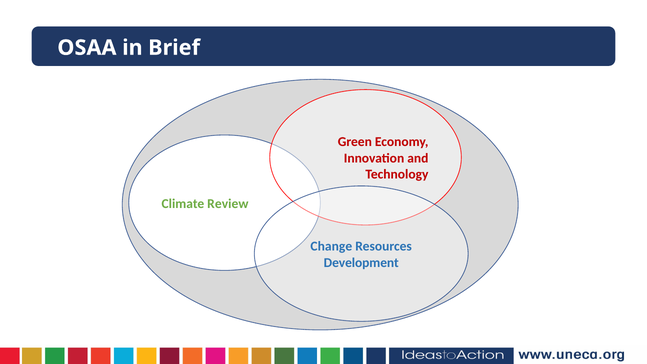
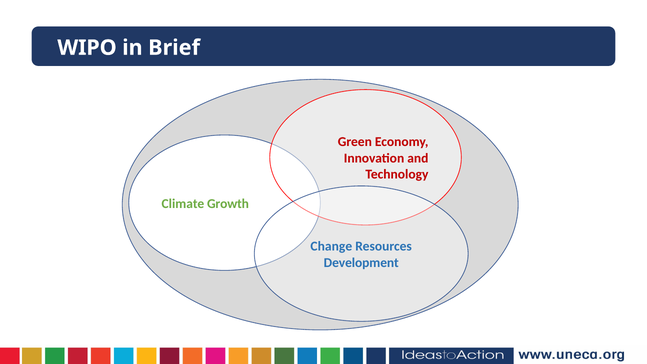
OSAA: OSAA -> WIPO (87, 48)
Review: Review -> Growth (228, 204)
